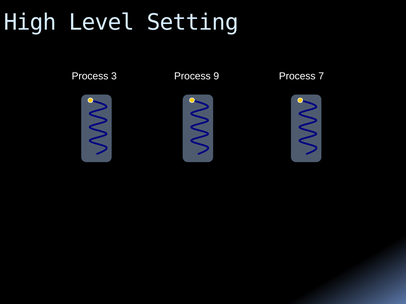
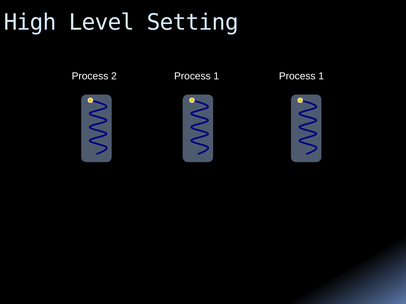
3: 3 -> 2 (114, 76)
9: 9 -> 1 (216, 76)
7: 7 -> 1 (321, 76)
